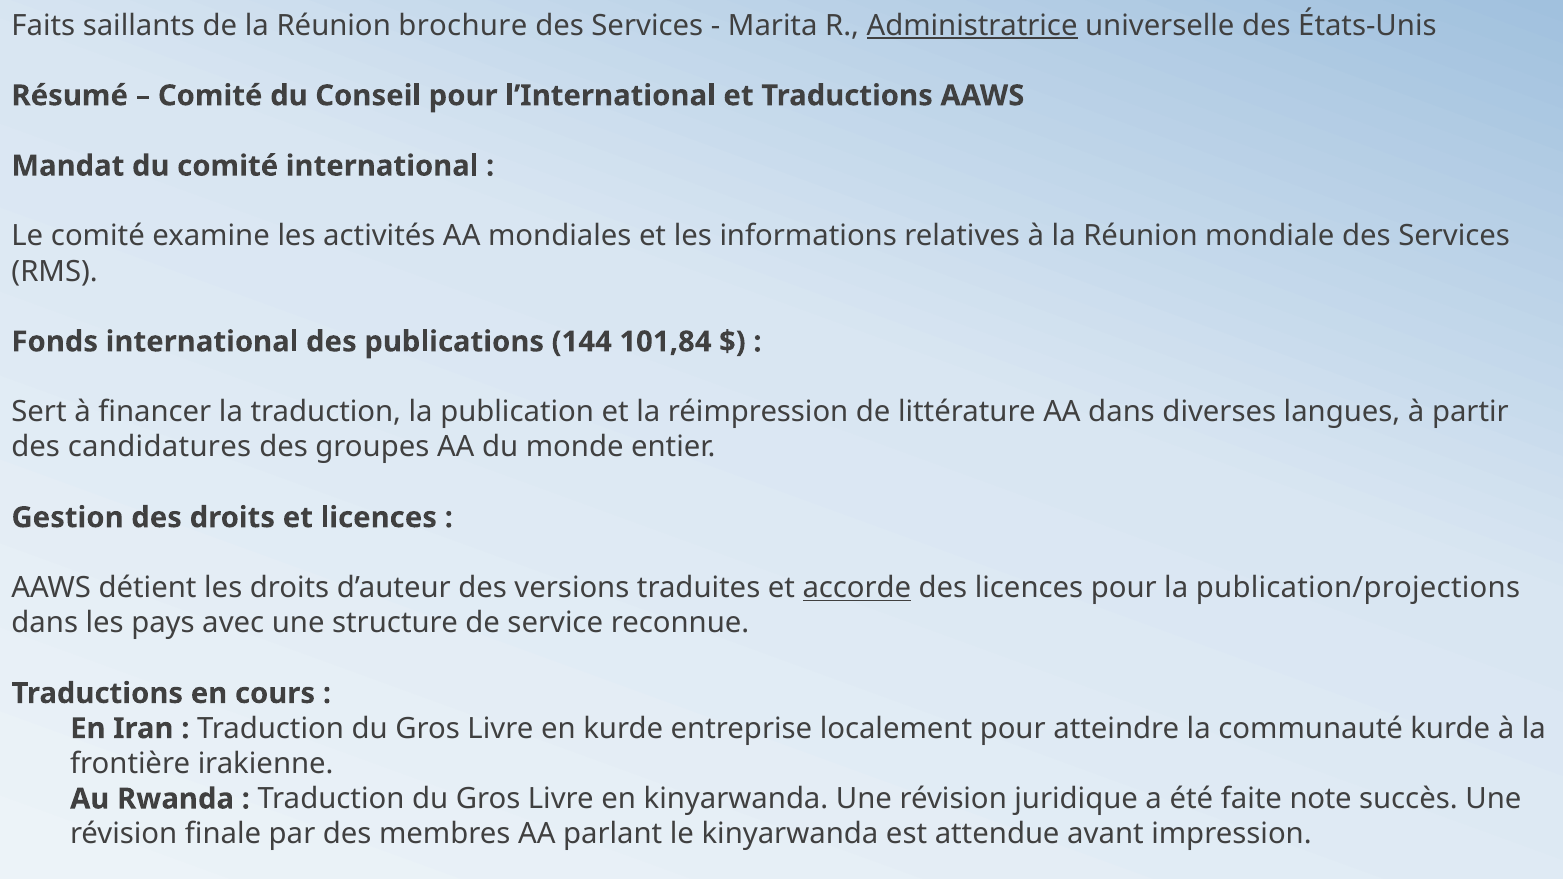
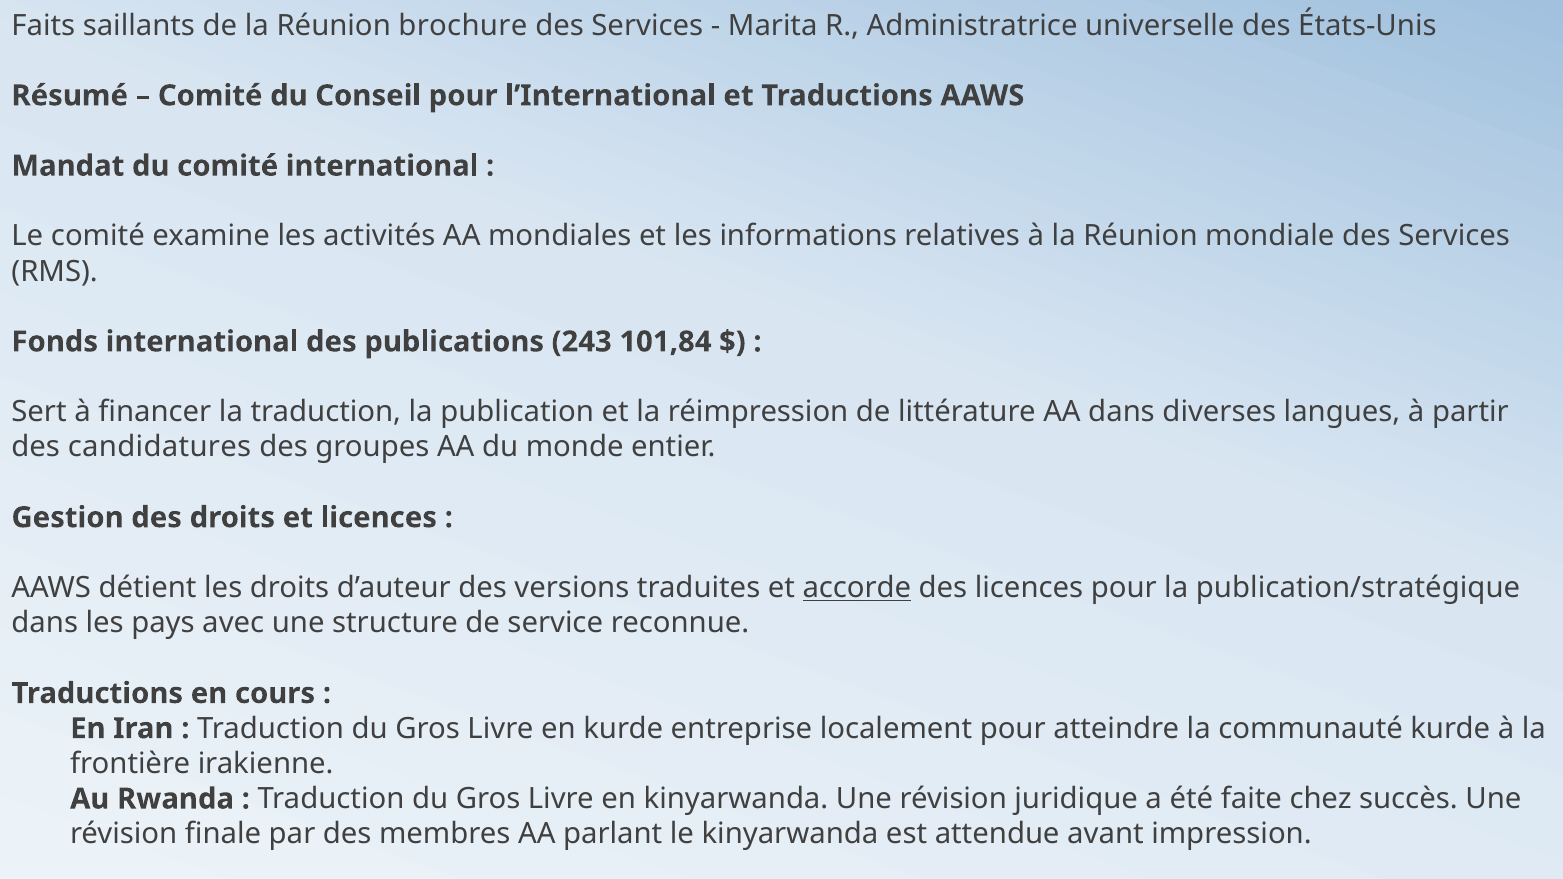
Administratrice underline: present -> none (972, 25)
144: 144 -> 243 (582, 342)
publication/projections: publication/projections -> publication/stratégique (1358, 588)
note: note -> chez (1321, 799)
